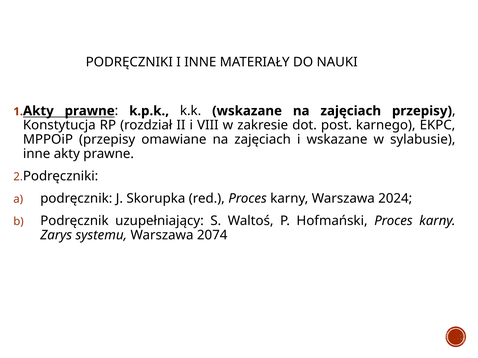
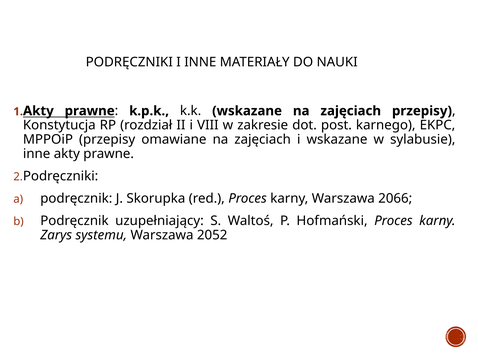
2024: 2024 -> 2066 (395, 199)
2074: 2074 -> 2052 (212, 235)
